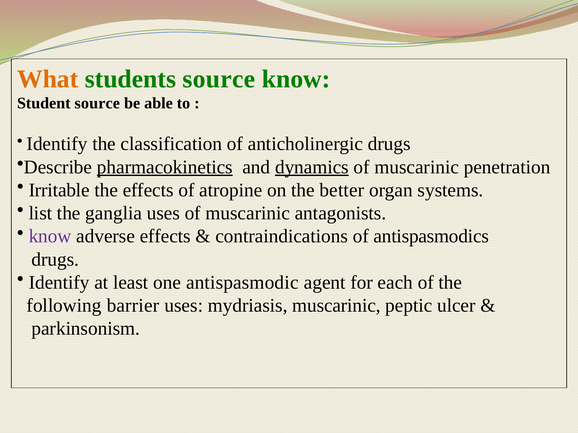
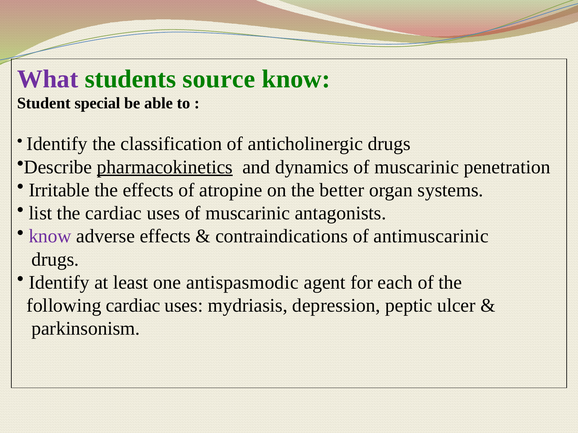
What colour: orange -> purple (48, 79)
Student source: source -> special (97, 103)
dynamics underline: present -> none (312, 167)
the ganglia: ganglia -> cardiac (114, 213)
antispasmodics: antispasmodics -> antimuscarinic (431, 237)
following barrier: barrier -> cardiac (133, 306)
mydriasis muscarinic: muscarinic -> depression (336, 306)
